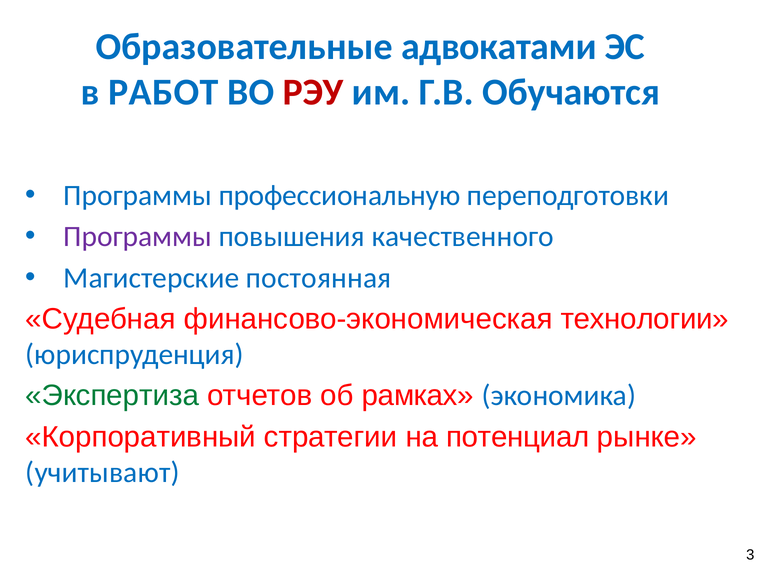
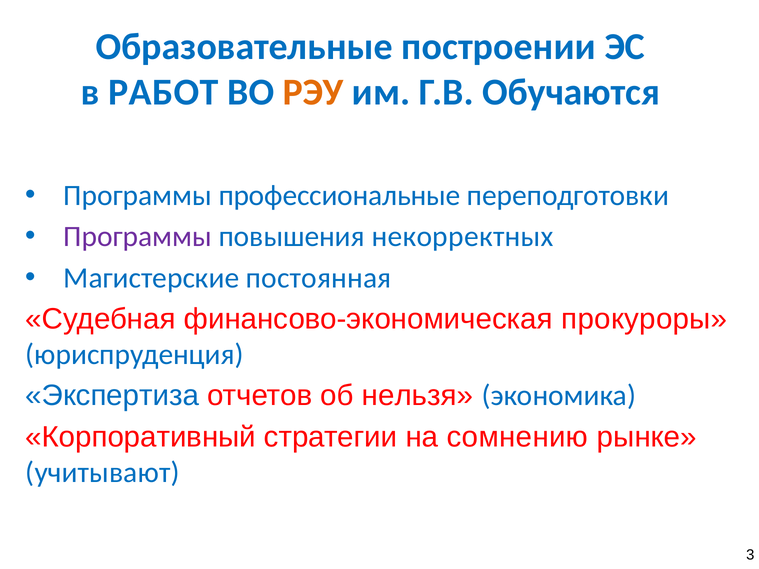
адвокатами: адвокатами -> построении (499, 47)
РЭУ colour: red -> orange (313, 93)
профессиональную: профессиональную -> профессиональные (339, 195)
качественного: качественного -> некорректных (463, 237)
технологии: технологии -> прокуроры (644, 319)
Экспертиза colour: green -> blue (112, 396)
рамках: рамках -> нельзя (418, 396)
потенциал: потенциал -> сомнению (517, 437)
